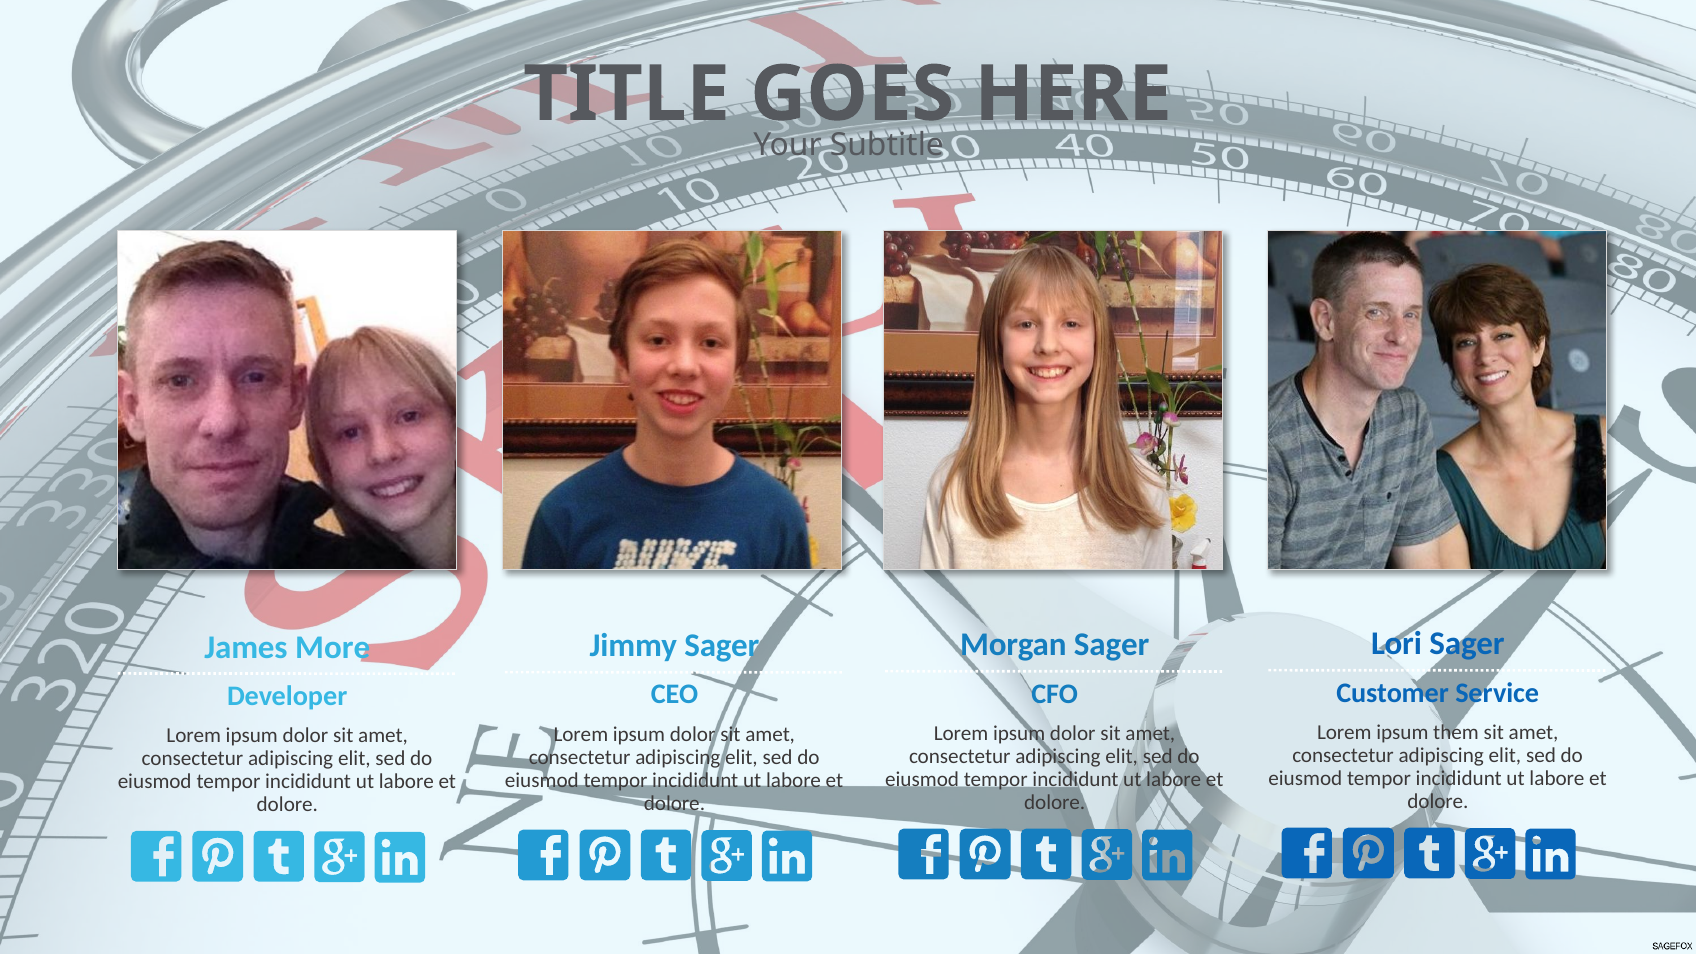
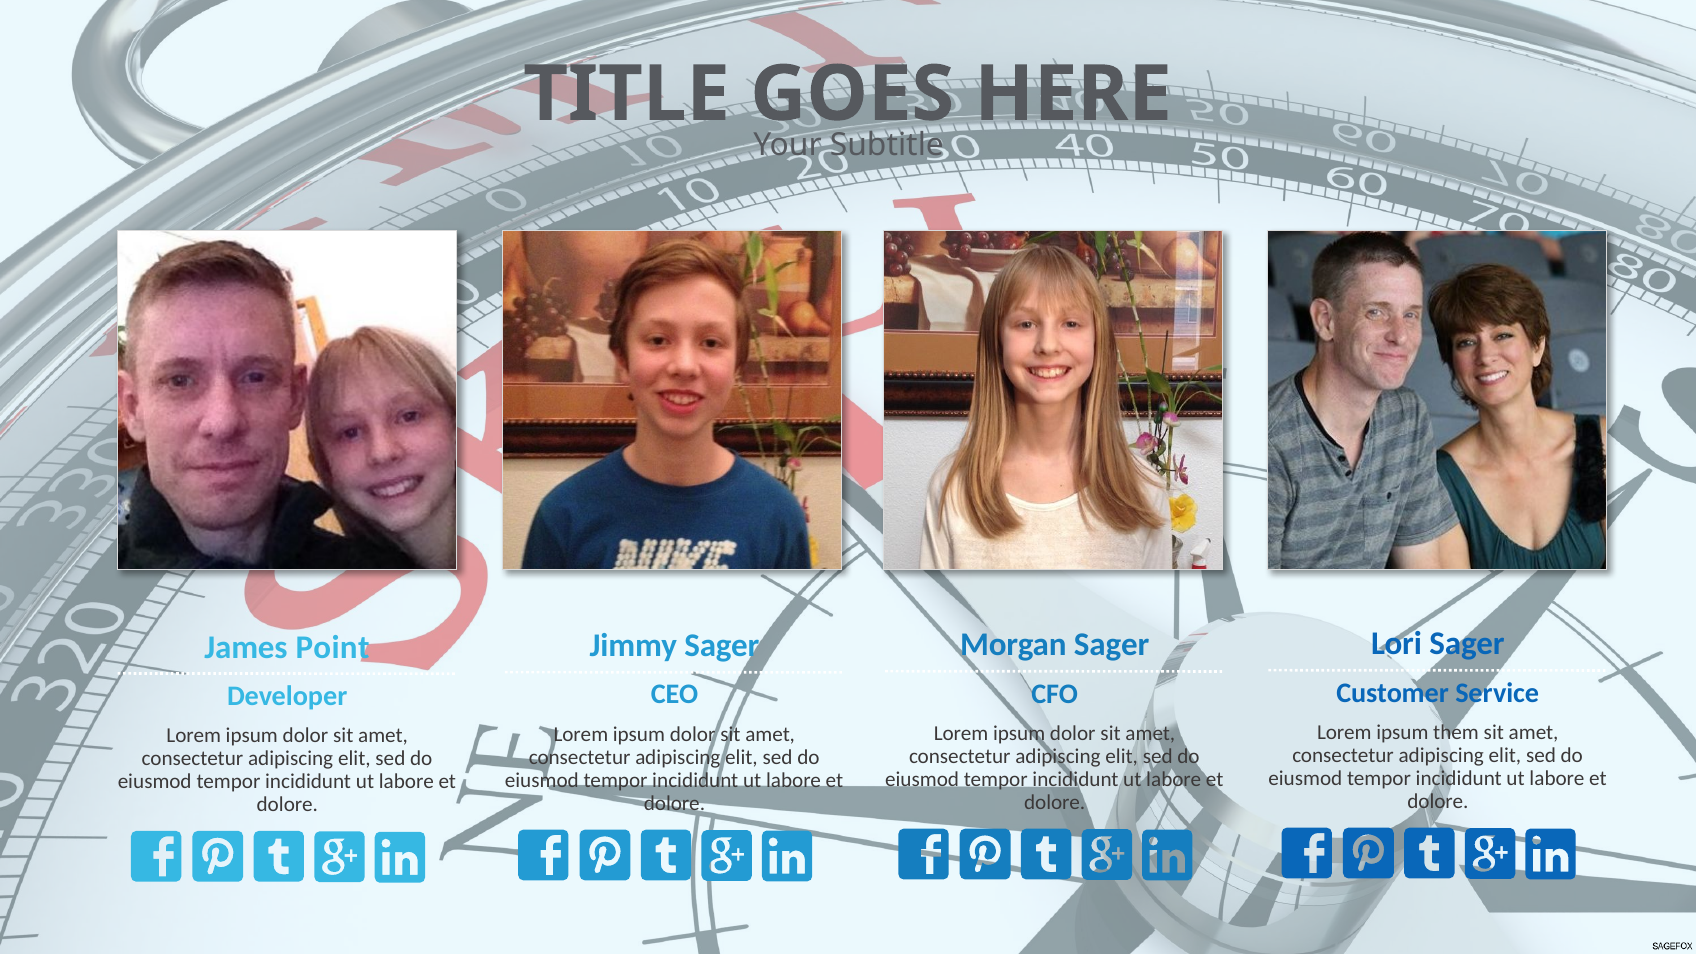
More: More -> Point (333, 647)
